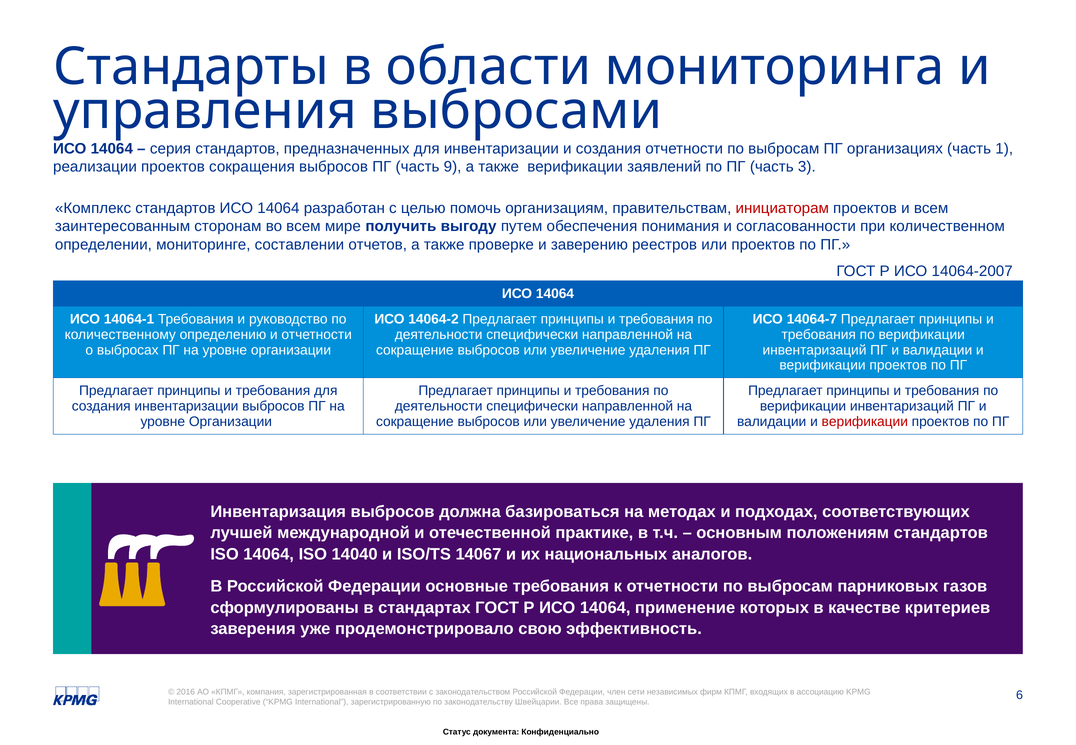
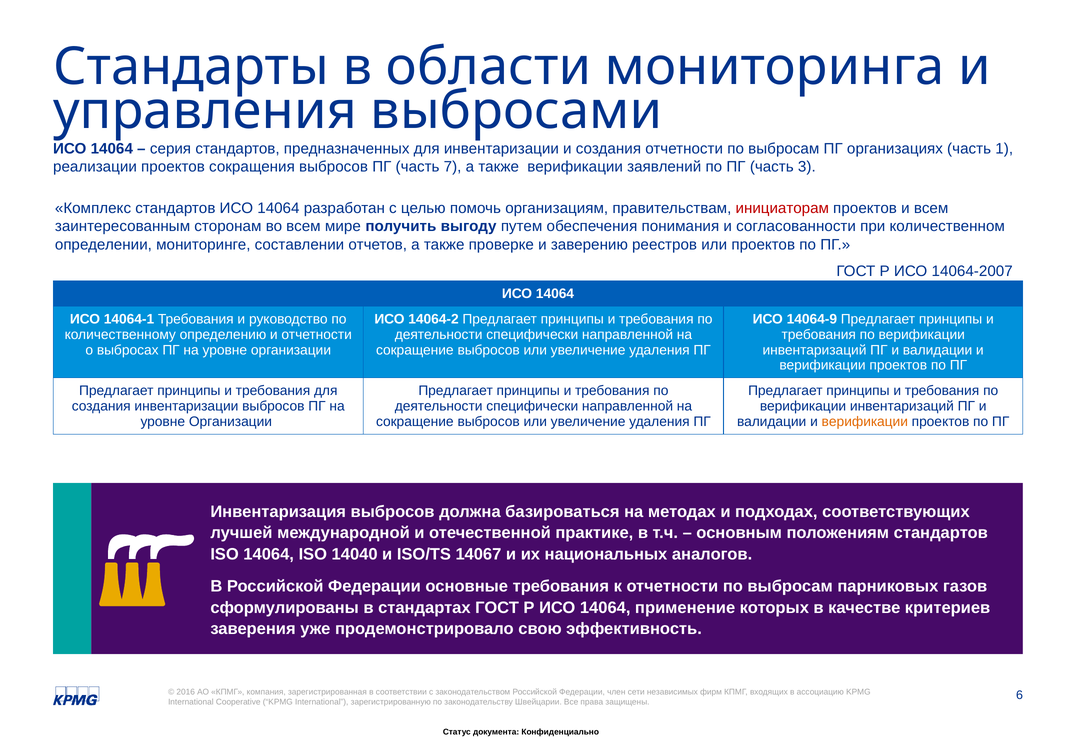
9: 9 -> 7 (453, 167)
14064-7: 14064-7 -> 14064-9 (812, 319)
верификации colour: red -> orange (865, 422)
